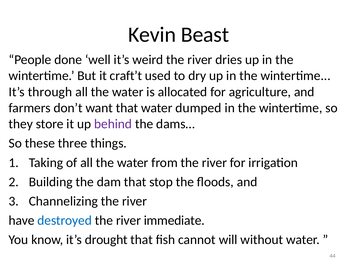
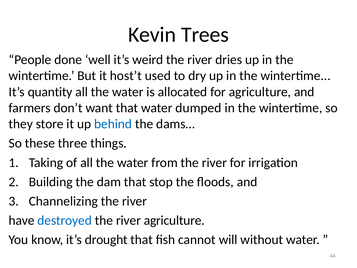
Beast: Beast -> Trees (205, 35)
craft’t: craft’t -> host’t (126, 76)
through: through -> quantity (50, 92)
behind colour: purple -> blue (113, 124)
river immediate: immediate -> agriculture (174, 220)
